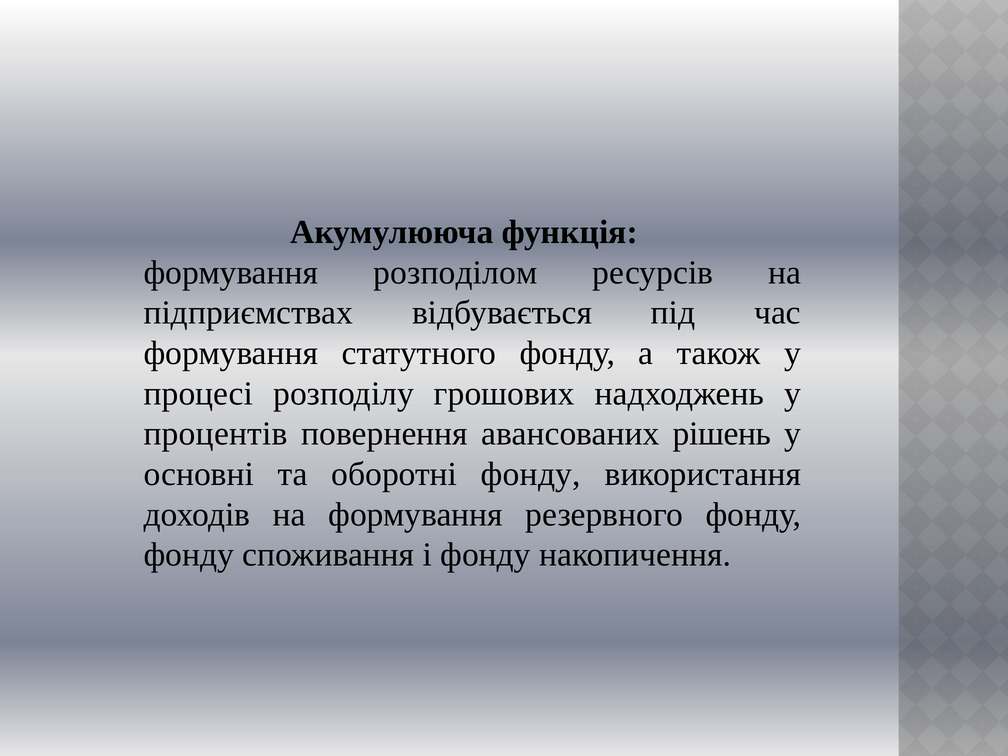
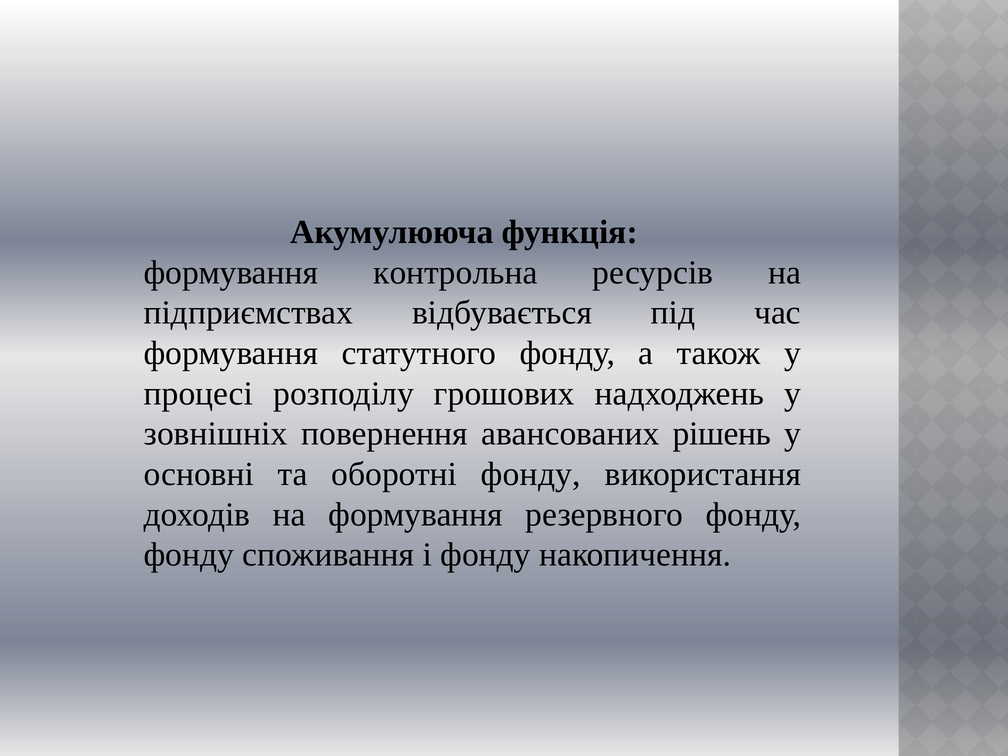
розподілом: розподілом -> контрольна (455, 272)
процентів: процентів -> зовнішніх (216, 434)
